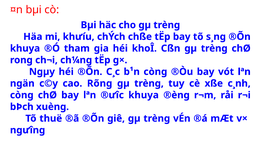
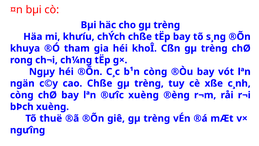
cao Rõng: Rõng -> Chße (100, 83)
khuya: khuya -> xuèng (144, 95)
